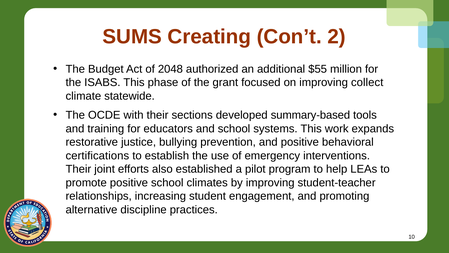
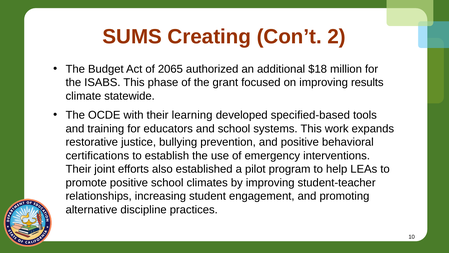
2048: 2048 -> 2065 (170, 69)
$55: $55 -> $18 (318, 69)
collect: collect -> results (367, 82)
sections: sections -> learning (192, 115)
summary-based: summary-based -> specified-based (310, 115)
